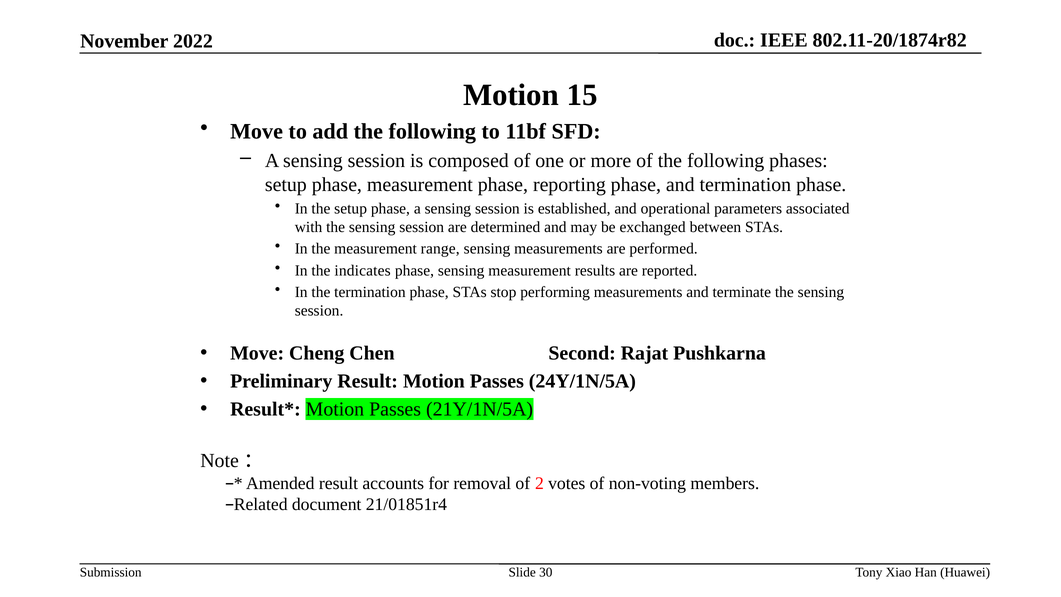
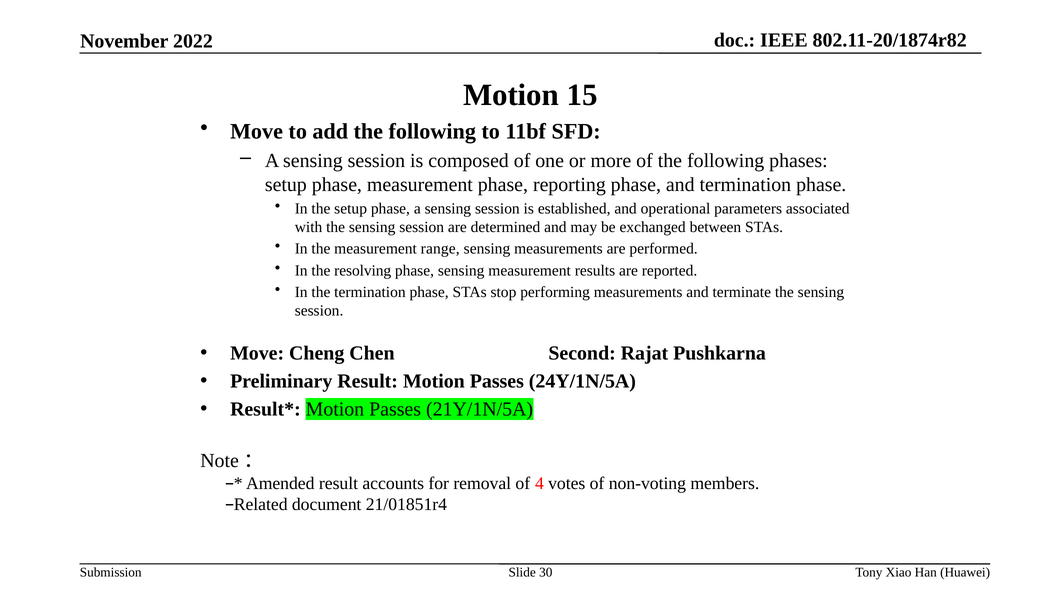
indicates: indicates -> resolving (363, 270)
2: 2 -> 4 (539, 483)
